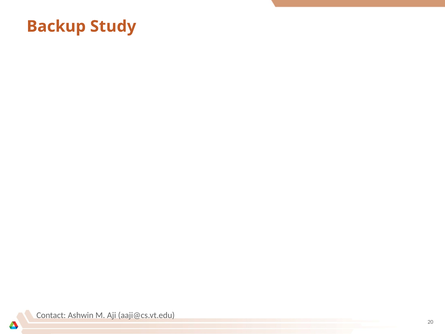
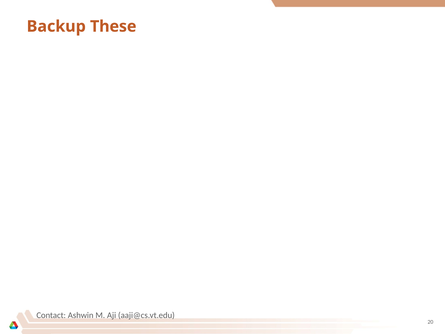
Study: Study -> These (113, 26)
